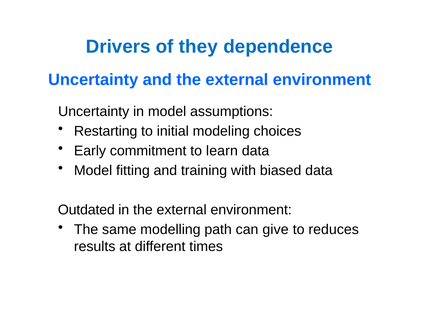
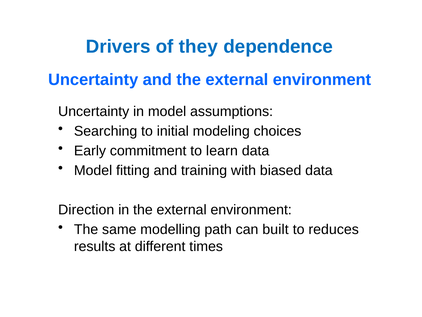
Restarting: Restarting -> Searching (106, 131)
Outdated: Outdated -> Direction (86, 210)
give: give -> built (276, 229)
